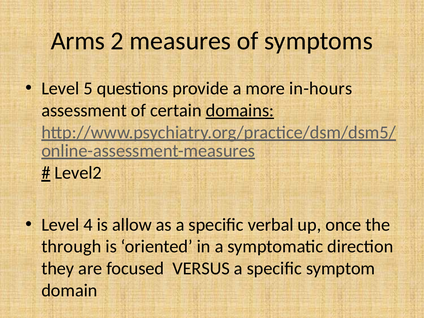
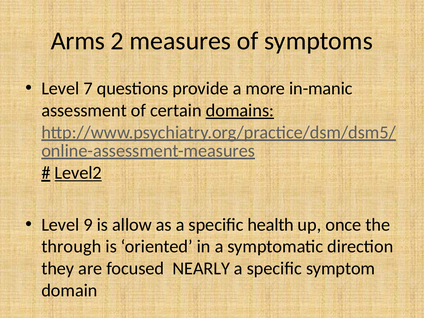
5: 5 -> 7 (88, 89)
in-hours: in-hours -> in-manic (321, 89)
Level2 underline: none -> present (78, 173)
4: 4 -> 9 (88, 225)
verbal: verbal -> health (271, 225)
VERSUS: VERSUS -> NEARLY (201, 268)
